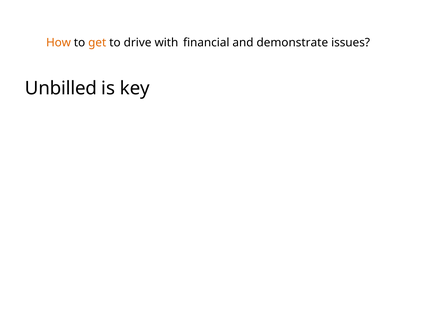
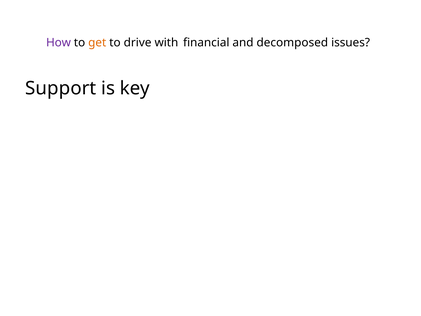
How colour: orange -> purple (58, 43)
demonstrate: demonstrate -> decomposed (292, 43)
Unbilled: Unbilled -> Support (61, 88)
